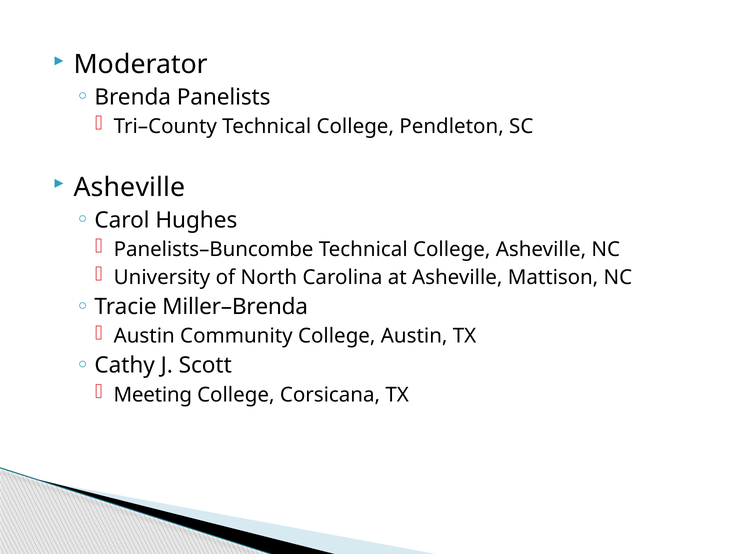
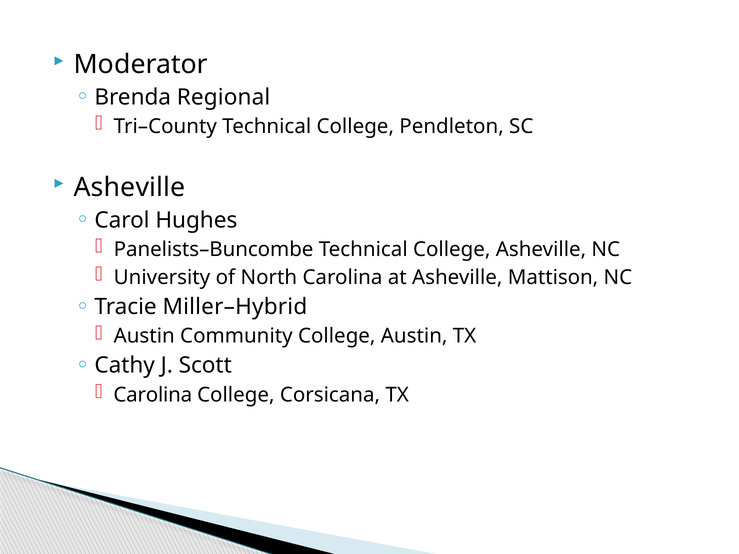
Panelists: Panelists -> Regional (224, 97)
Miller–Brenda: Miller–Brenda -> Miller–Hybrid (235, 307)
Meeting: Meeting -> Carolina (153, 395)
